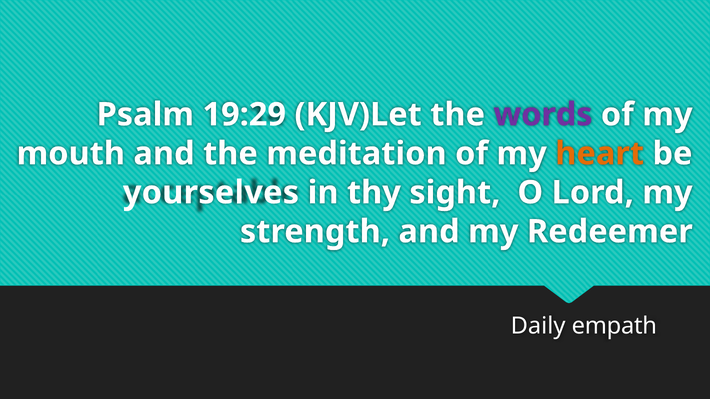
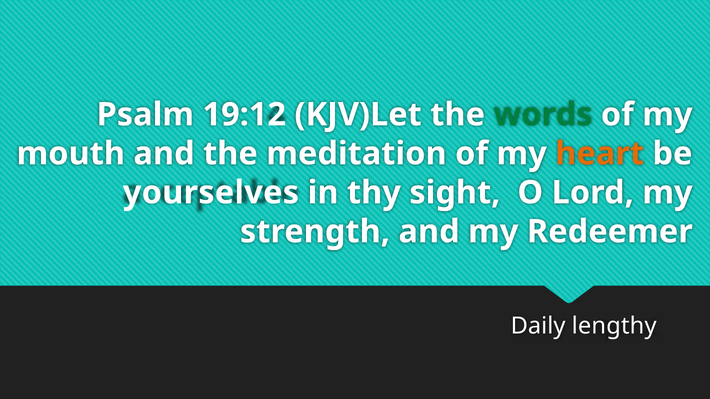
19:29: 19:29 -> 19:12 (244, 115)
words colour: purple -> green (543, 115)
empath: empath -> lengthy (614, 326)
